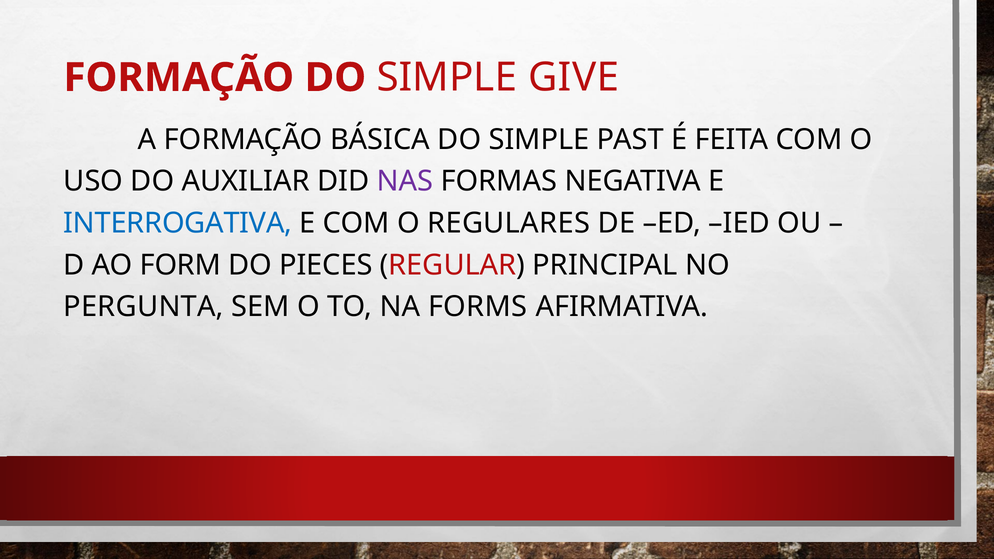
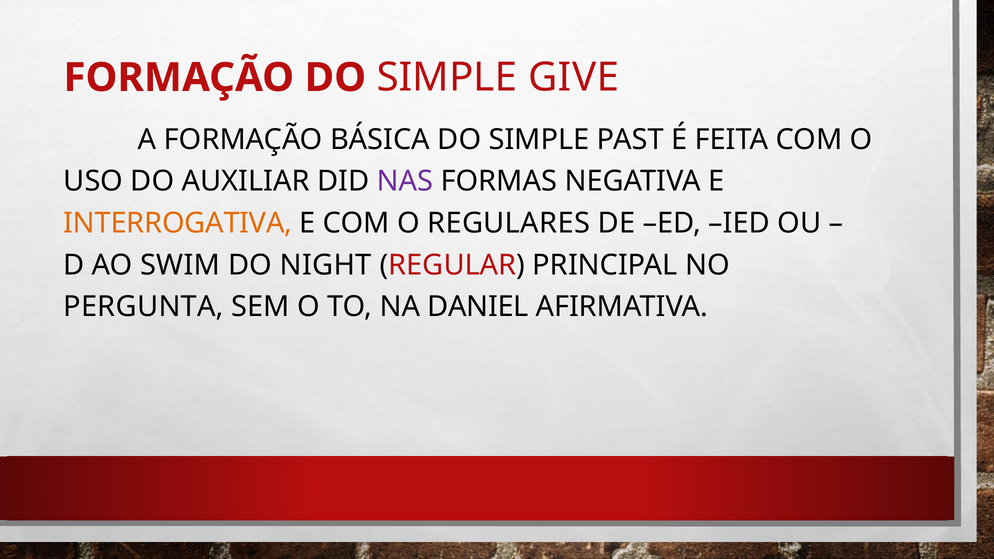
INTERROGATIVA colour: blue -> orange (178, 223)
FORM: FORM -> SWIM (180, 265)
PIECES: PIECES -> NIGHT (326, 265)
FORMS: FORMS -> DANIEL (478, 307)
